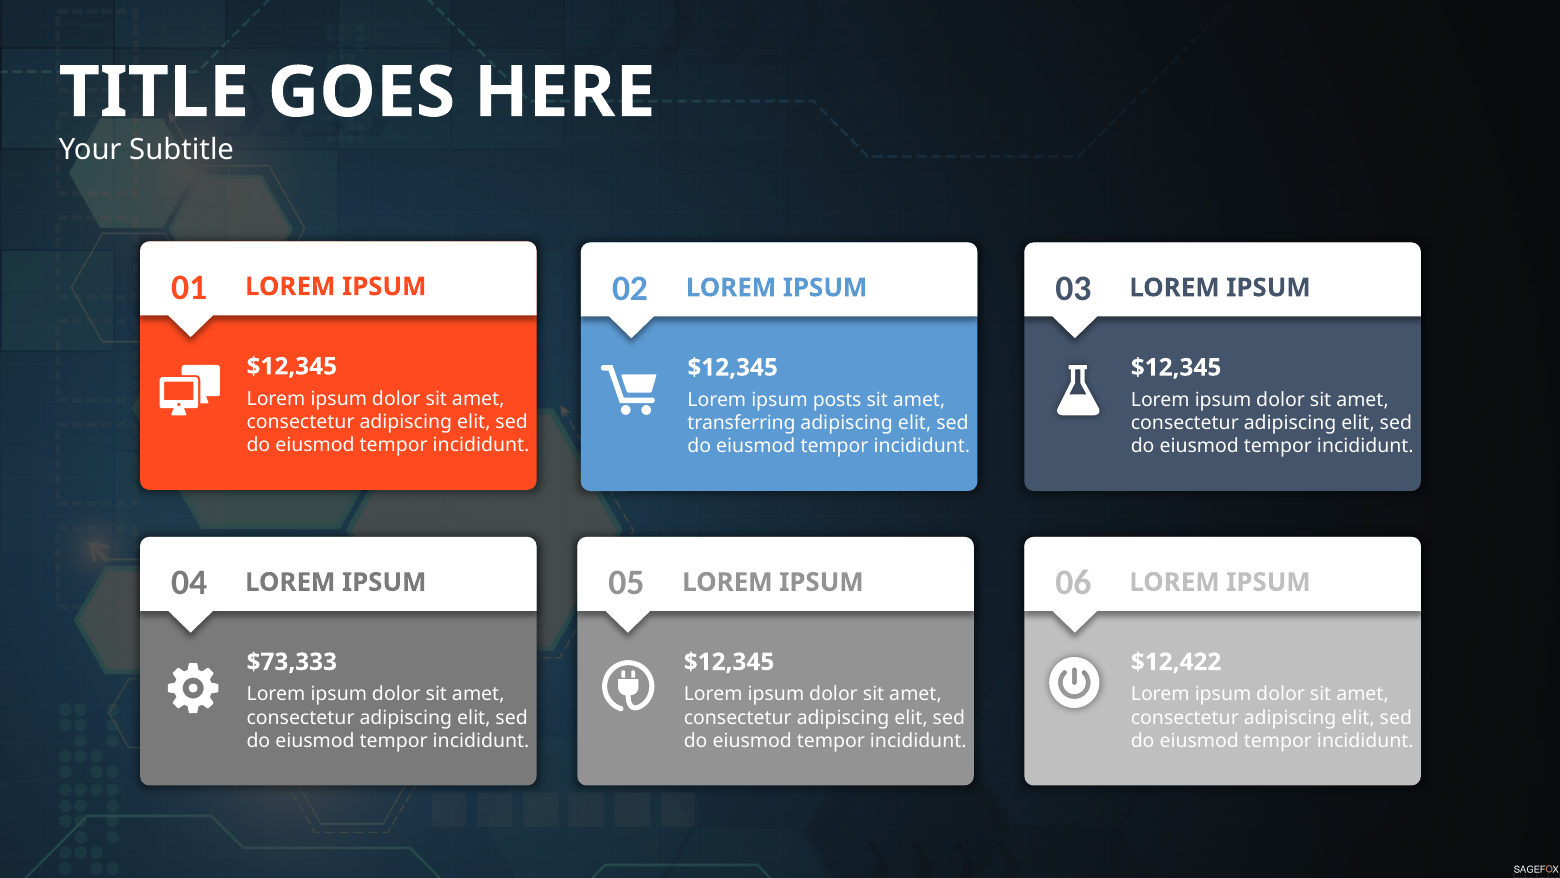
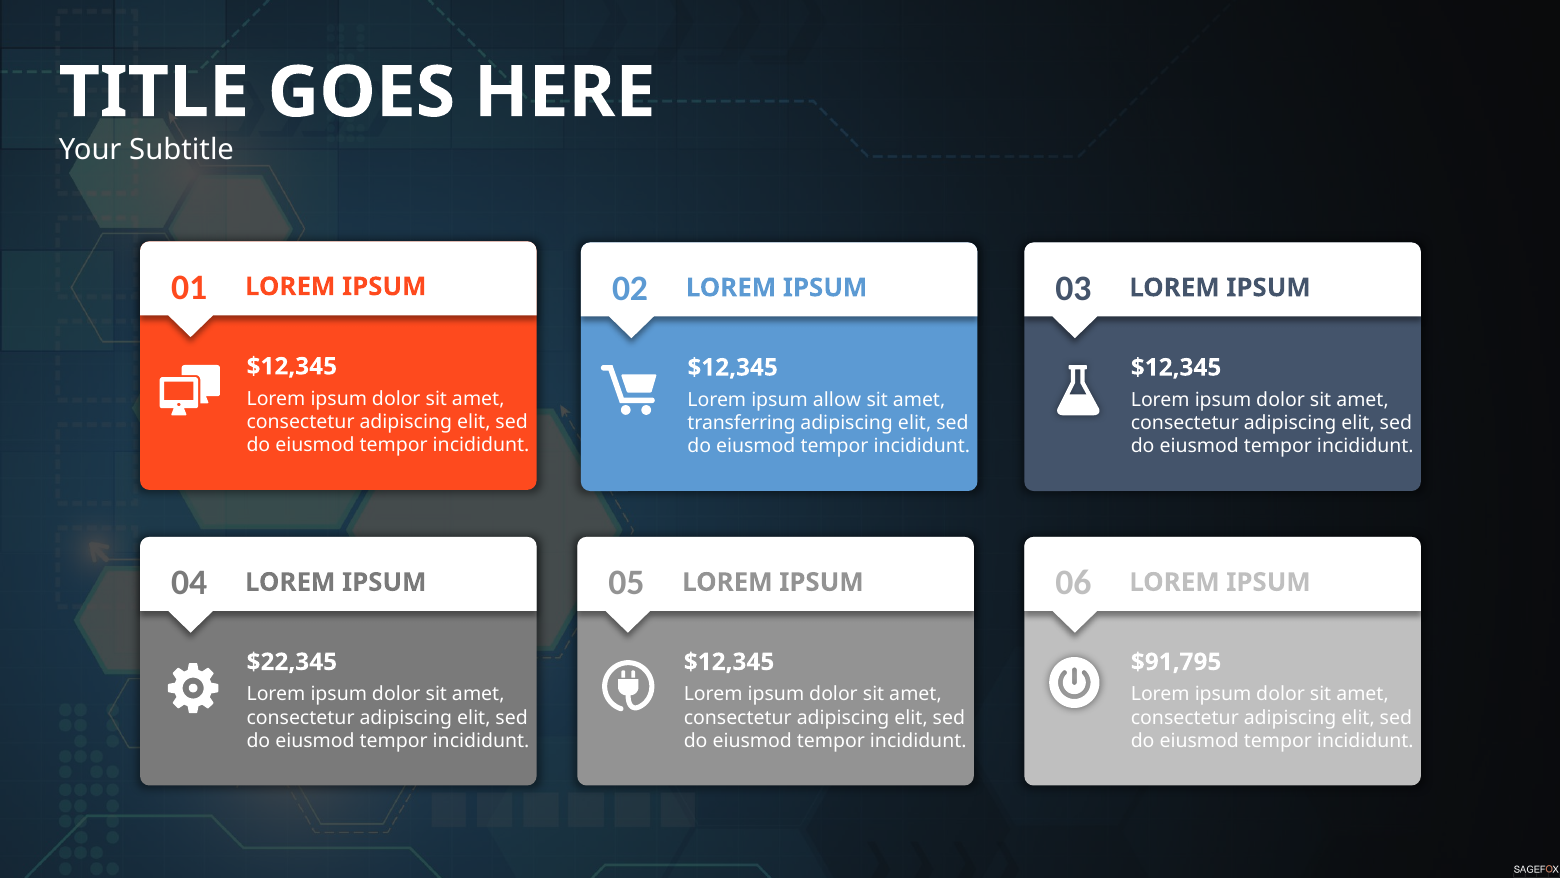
posts: posts -> allow (837, 399)
$73,333: $73,333 -> $22,345 (292, 662)
$12,422: $12,422 -> $91,795 (1176, 662)
